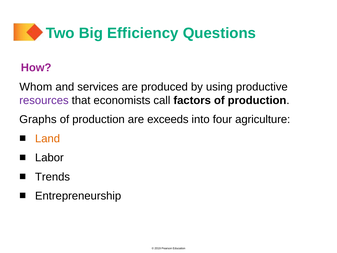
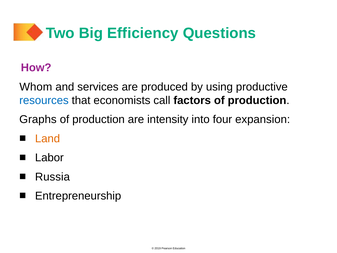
resources colour: purple -> blue (44, 100)
exceeds: exceeds -> intensity (168, 119)
agriculture: agriculture -> expansion (263, 119)
Trends: Trends -> Russia (52, 177)
